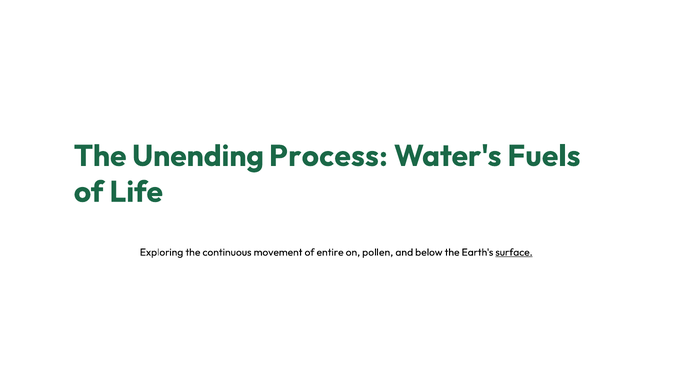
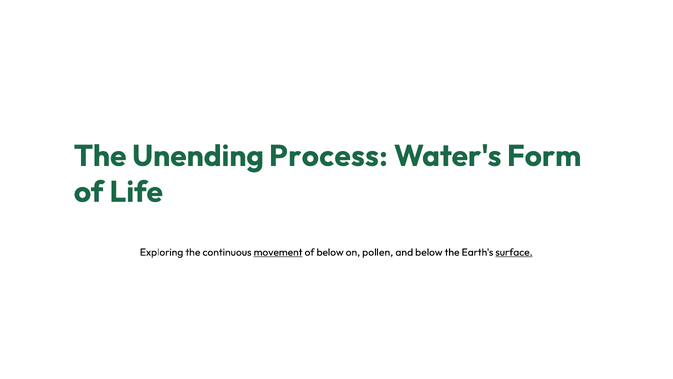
Fuels: Fuels -> Form (544, 156)
movement underline: none -> present (278, 252)
of entire: entire -> below (330, 252)
